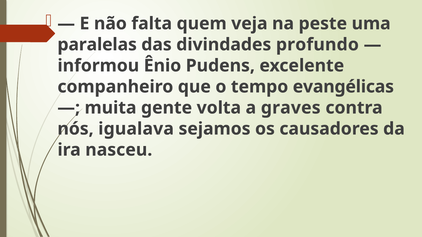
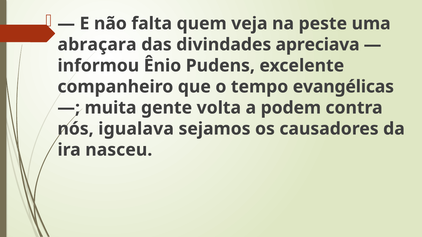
paralelas: paralelas -> abraçara (97, 45)
profundo: profundo -> apreciava (318, 45)
graves: graves -> podem (291, 108)
